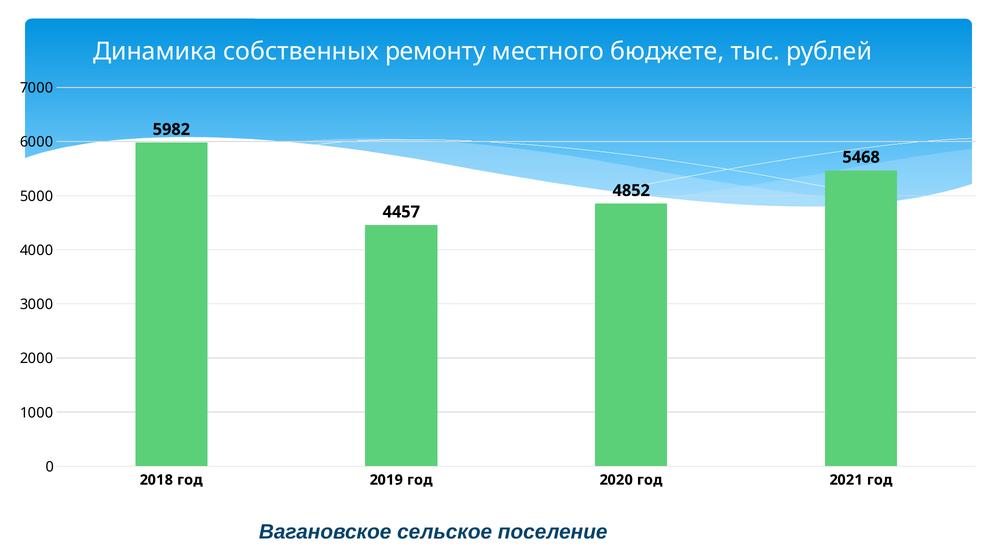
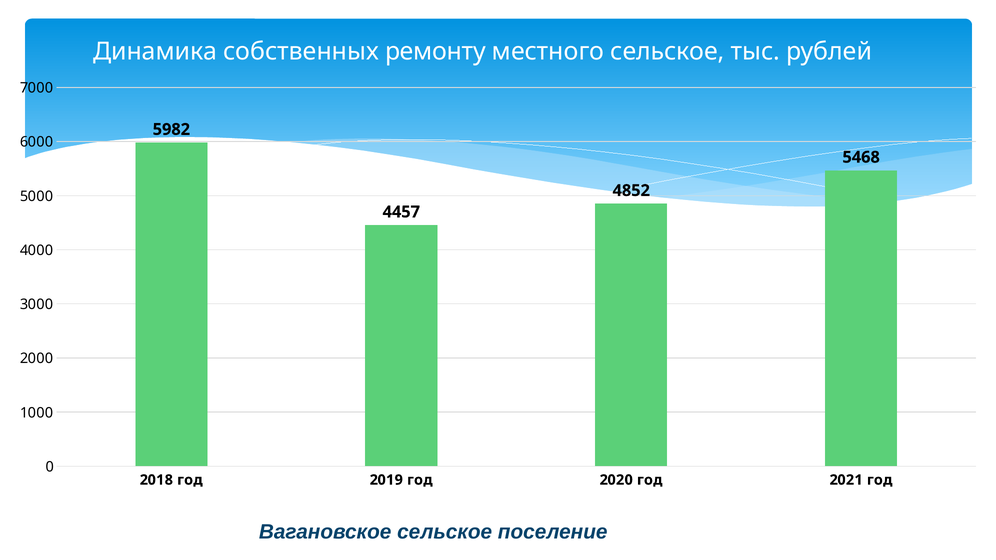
местного бюджете: бюджете -> сельское (667, 52)
